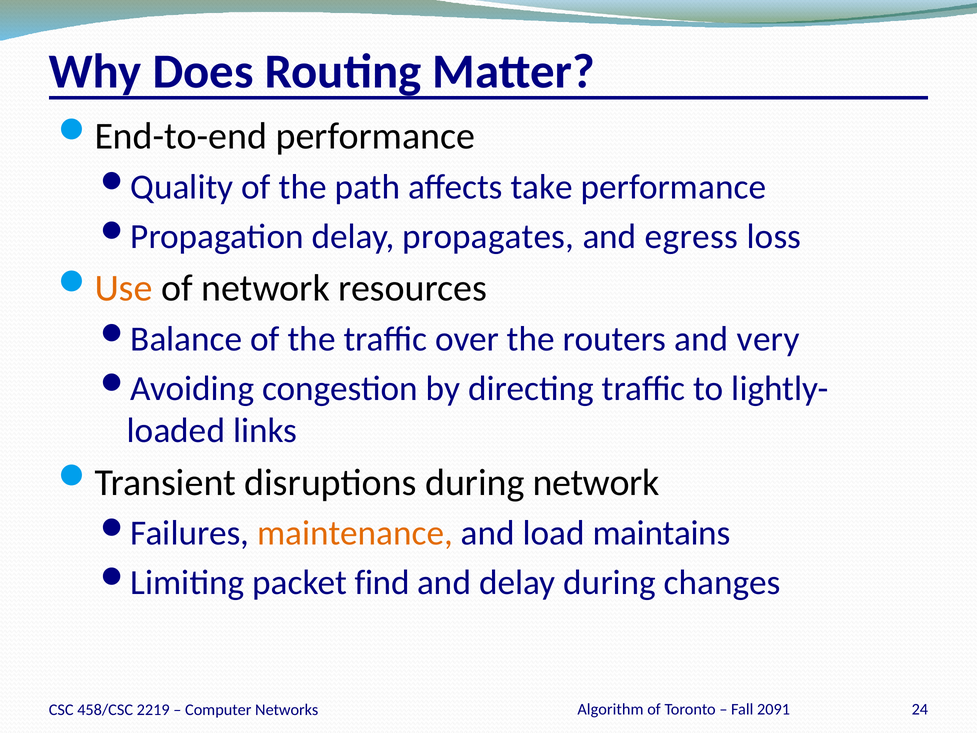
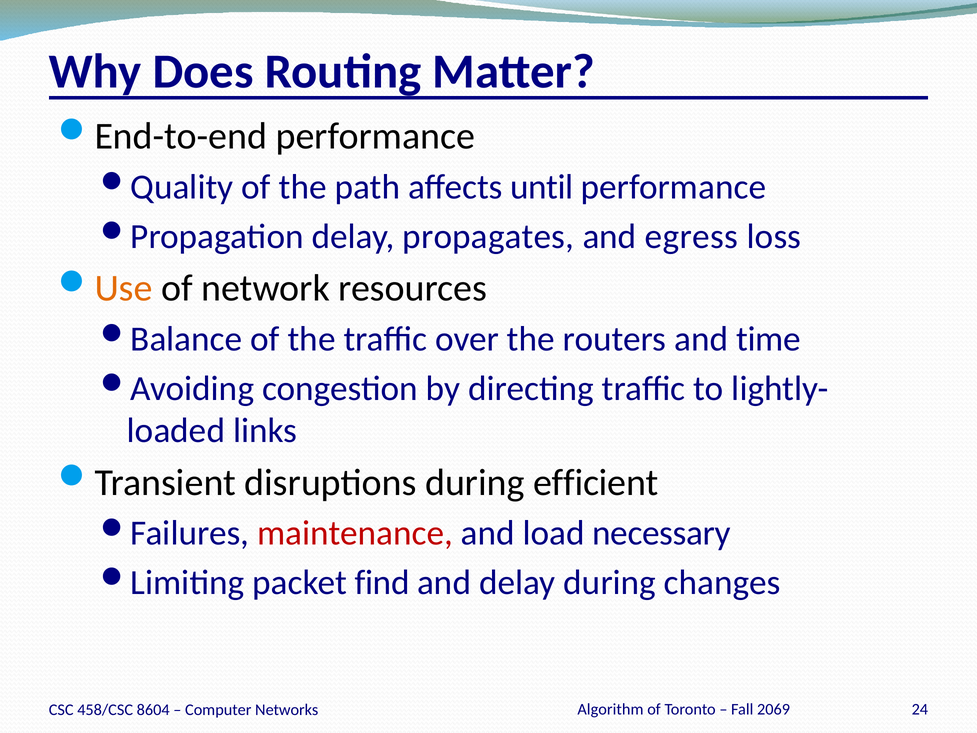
take: take -> until (542, 187)
very: very -> time (768, 339)
during network: network -> efficient (596, 482)
maintenance colour: orange -> red (355, 533)
maintains: maintains -> necessary (661, 533)
2091: 2091 -> 2069 (774, 709)
2219: 2219 -> 8604 (153, 709)
